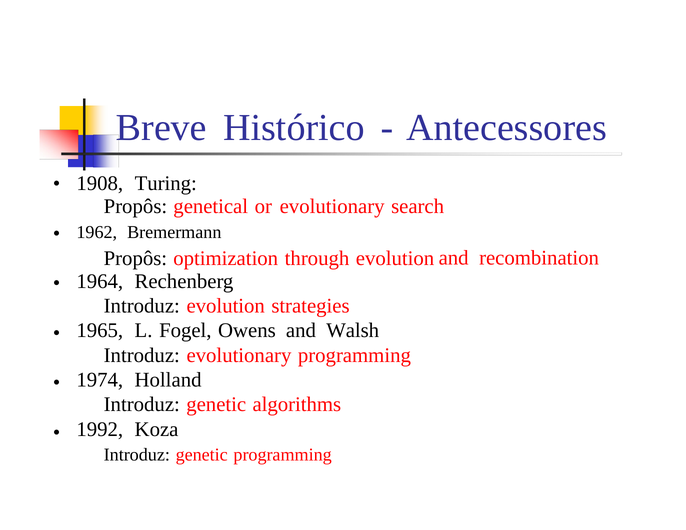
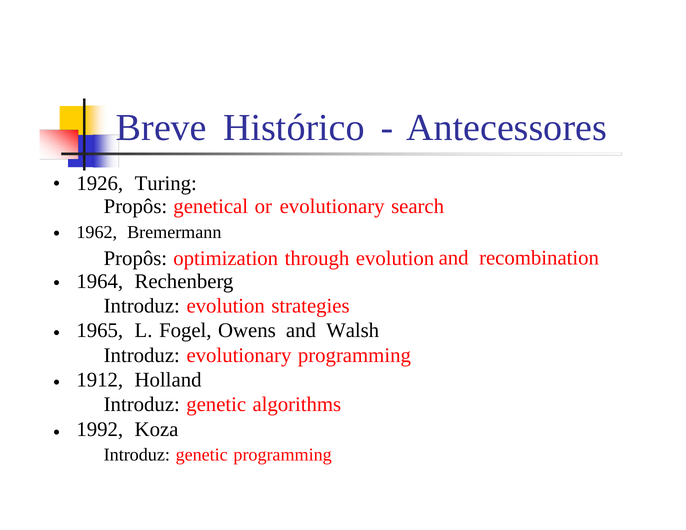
1908: 1908 -> 1926 (100, 183)
1974: 1974 -> 1912 (100, 380)
